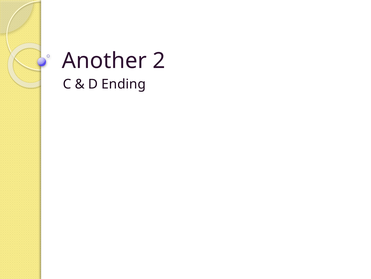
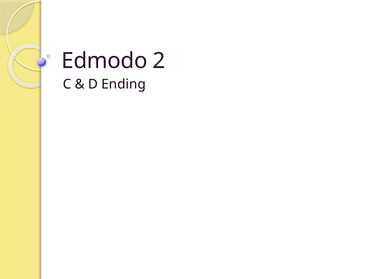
Another: Another -> Edmodo (104, 61)
